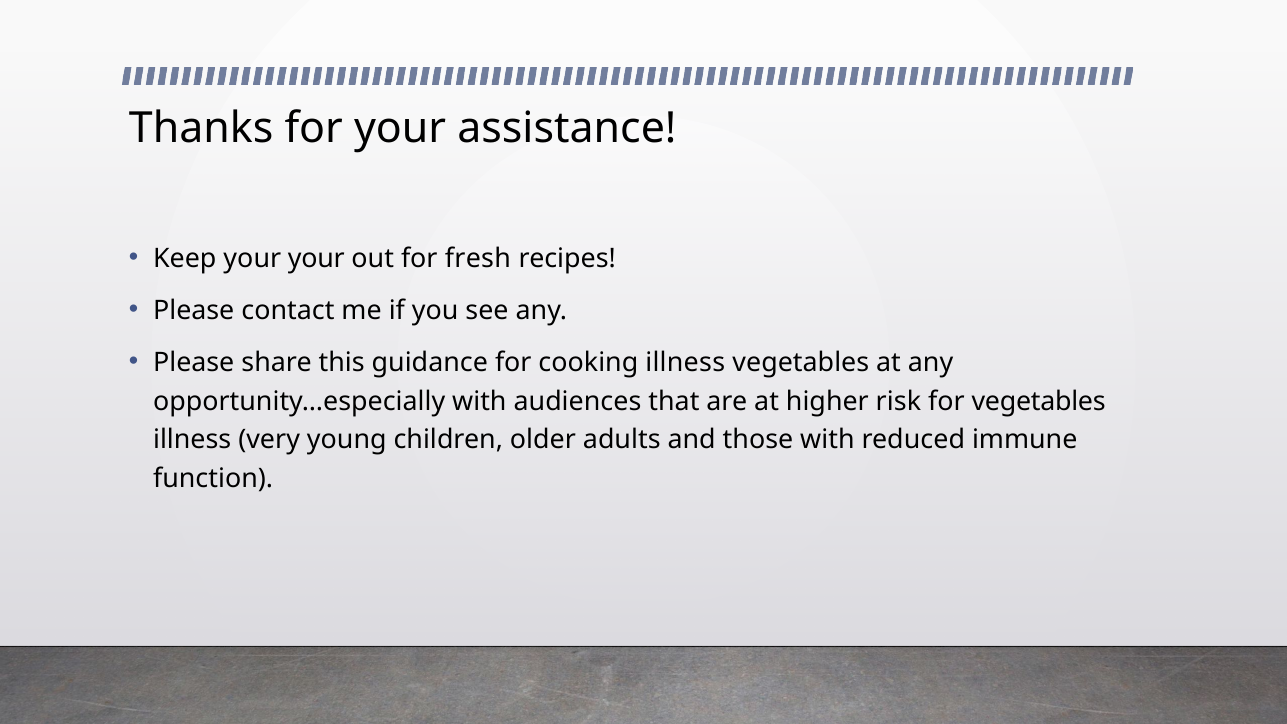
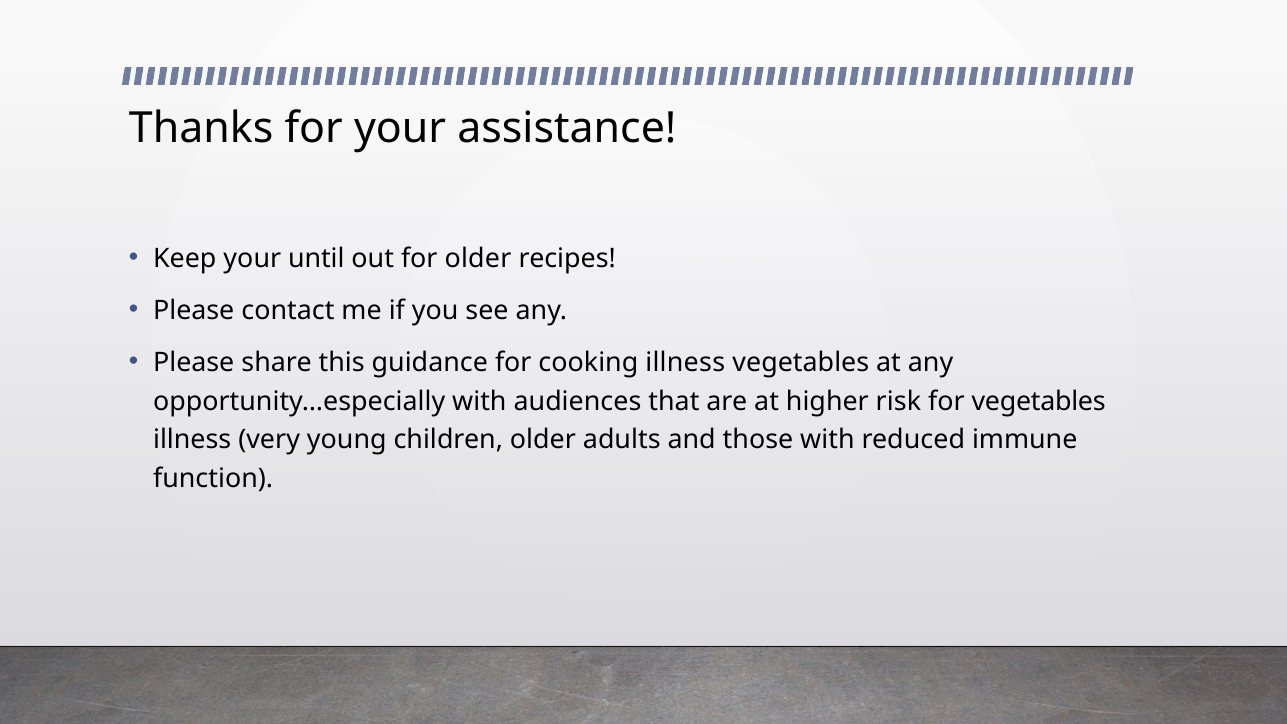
your your: your -> until (316, 258)
for fresh: fresh -> older (478, 258)
